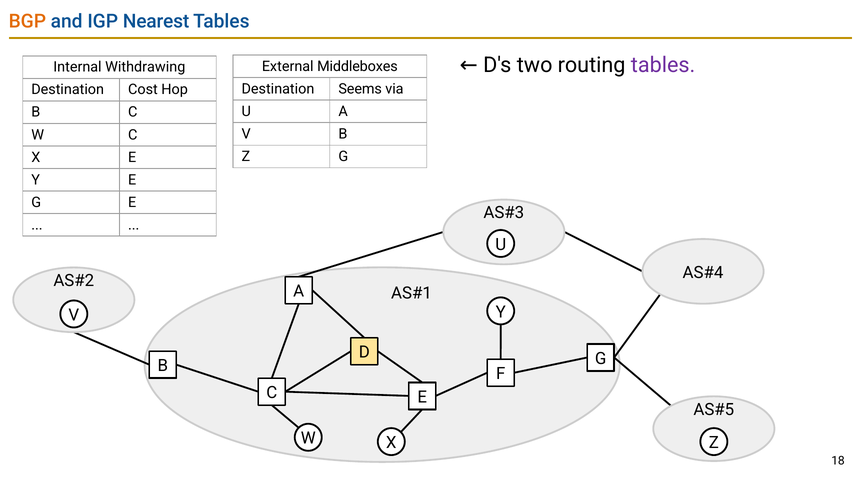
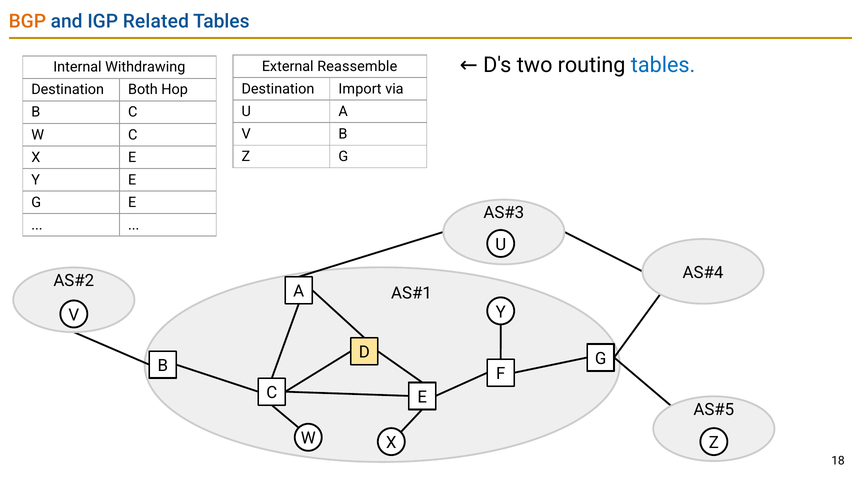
Nearest: Nearest -> Related (156, 22)
tables colour: purple -> blue (663, 65)
Middleboxes: Middleboxes -> Reassemble (357, 66)
Seems: Seems -> Import (360, 89)
Cost: Cost -> Both (143, 90)
